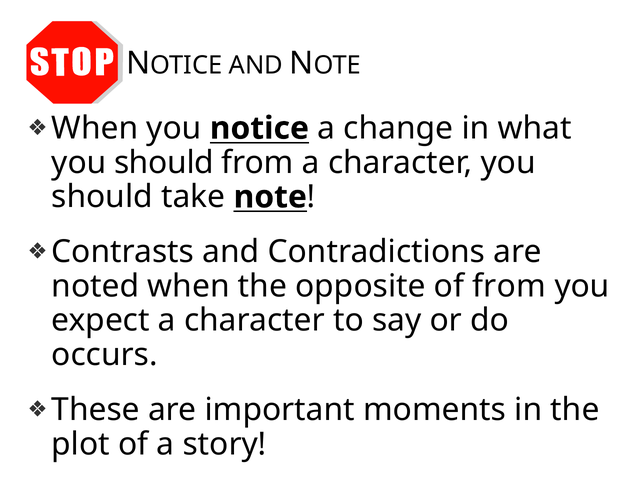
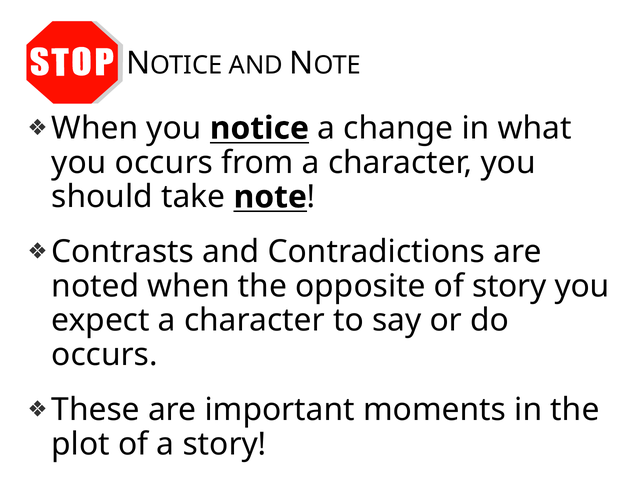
should: should -> occurs (164, 163)
of from: from -> story (509, 286)
